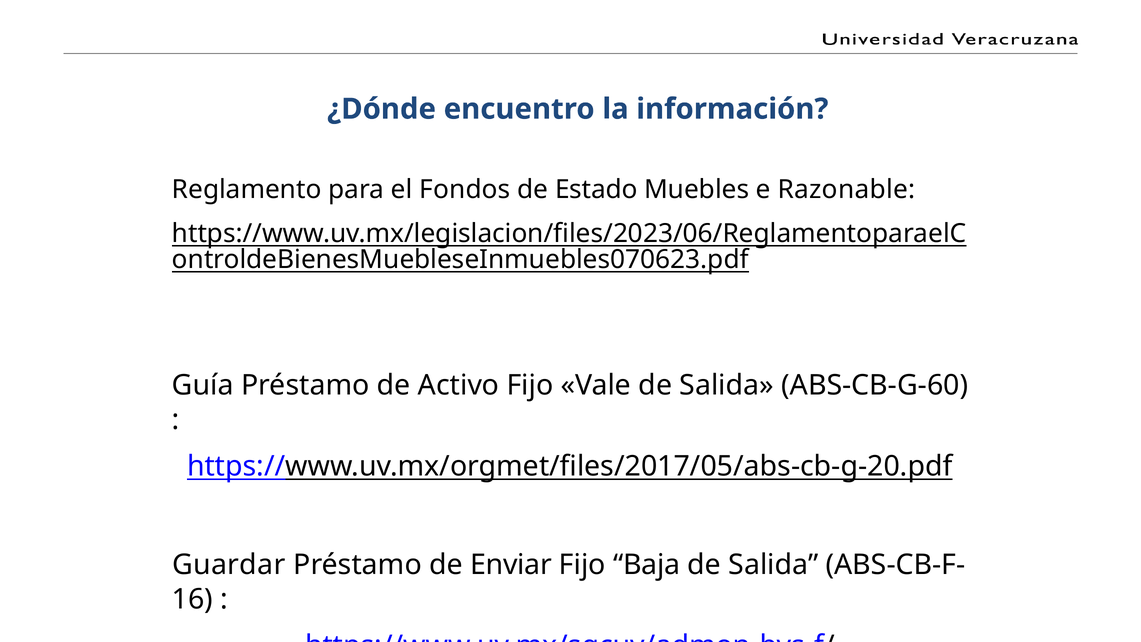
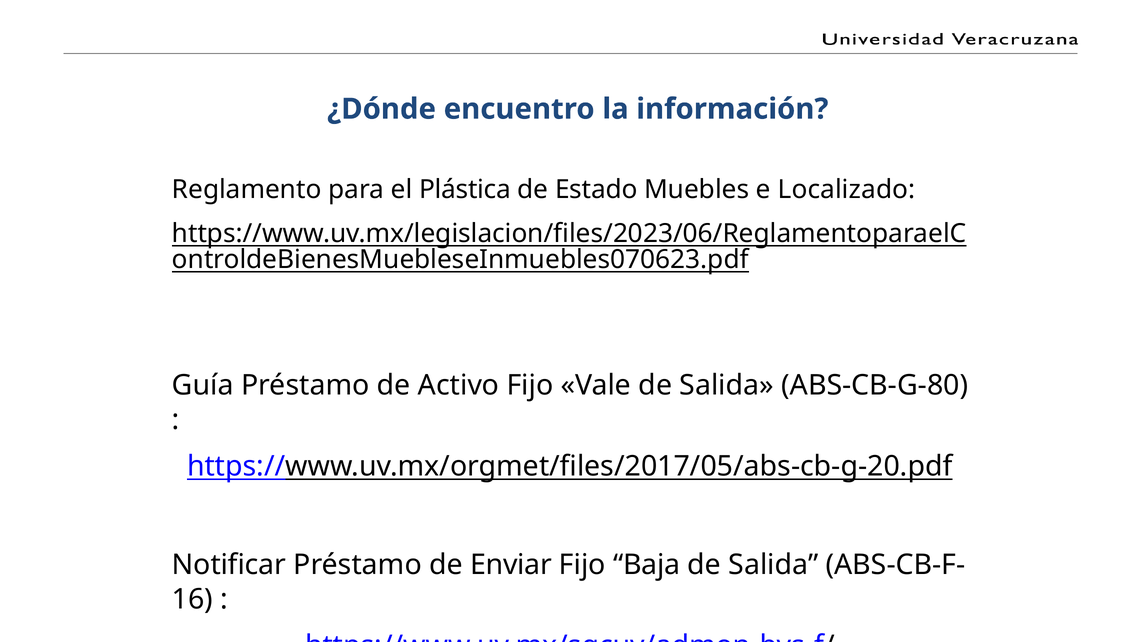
Fondos: Fondos -> Plástica (465, 189)
Razonable: Razonable -> Localizado (847, 189)
ABS-CB-G-60: ABS-CB-G-60 -> ABS-CB-G-80 (875, 385)
Guardar: Guardar -> Notificar (229, 565)
